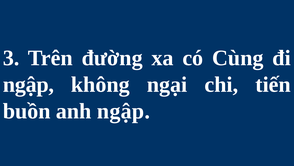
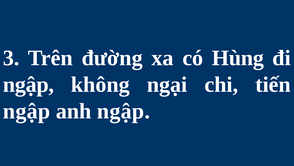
Cùng: Cùng -> Hùng (238, 58)
buồn: buồn -> ngập (27, 111)
